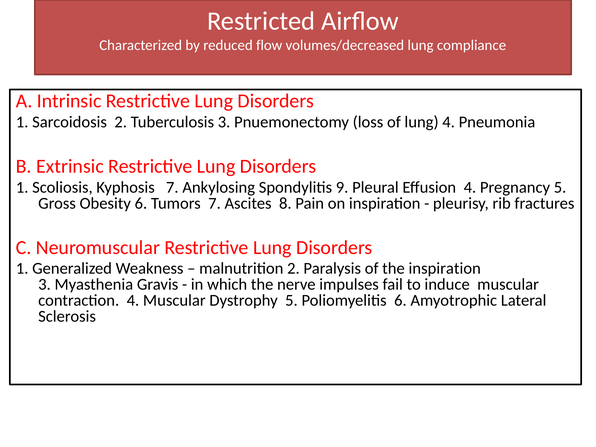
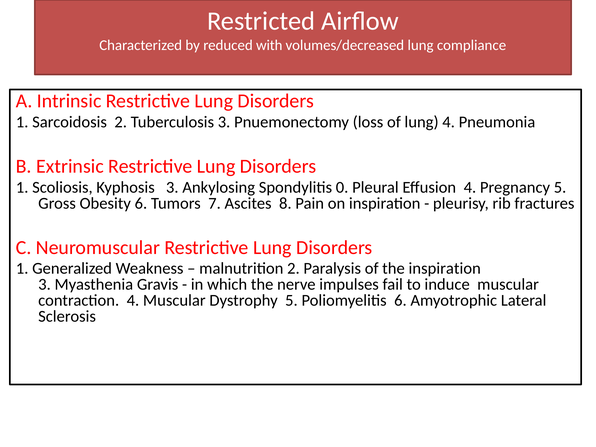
flow: flow -> with (269, 45)
Kyphosis 7: 7 -> 3 (172, 187)
9: 9 -> 0 (342, 187)
